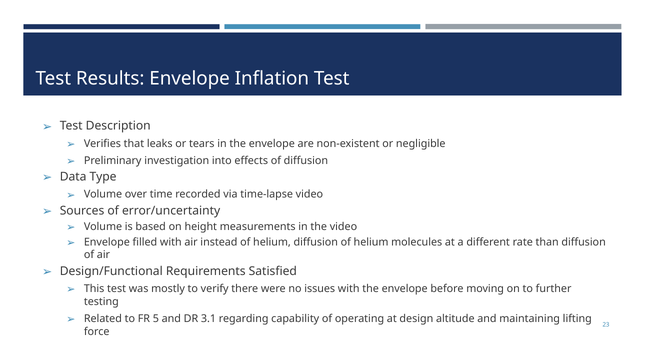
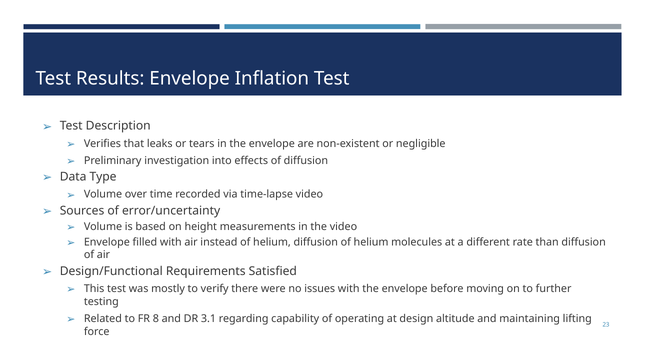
5: 5 -> 8 (156, 318)
